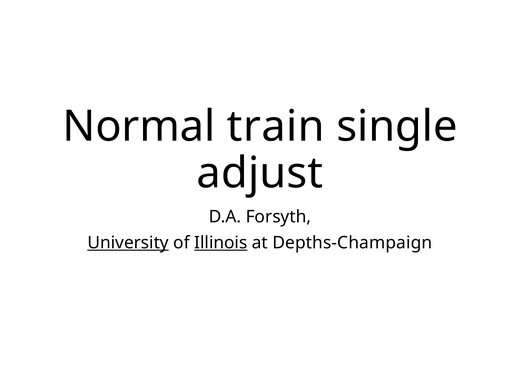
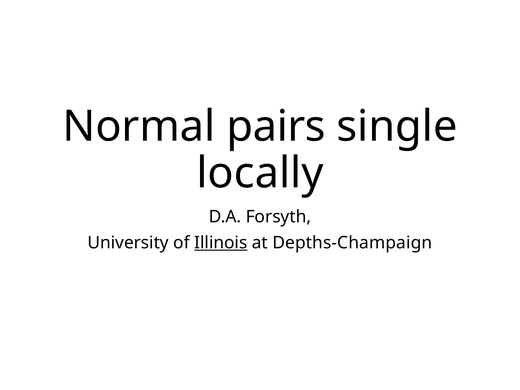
train: train -> pairs (276, 127)
adjust: adjust -> locally (260, 173)
University underline: present -> none (128, 243)
